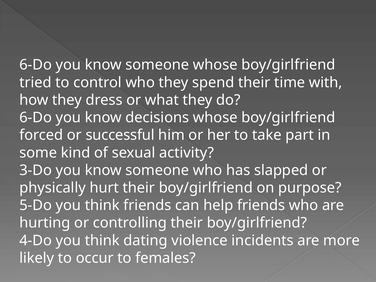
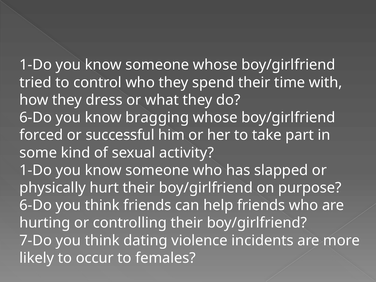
6-Do: 6-Do -> 1-Do (36, 65)
decisions: decisions -> bragging (157, 118)
3-Do: 3-Do -> 1-Do (36, 170)
5-Do: 5-Do -> 6-Do (36, 205)
4-Do: 4-Do -> 7-Do (36, 240)
